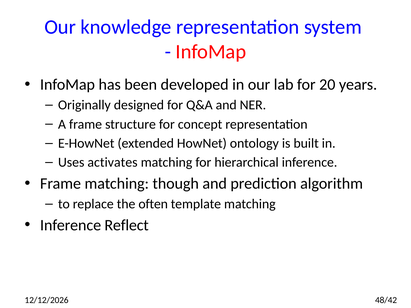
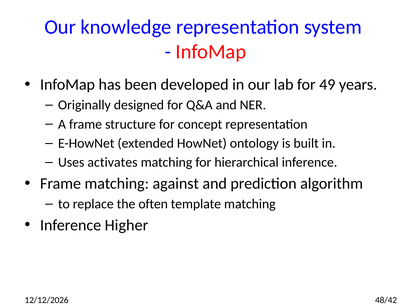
20: 20 -> 49 (327, 85)
though: though -> against (176, 184)
Reflect: Reflect -> Higher (126, 225)
